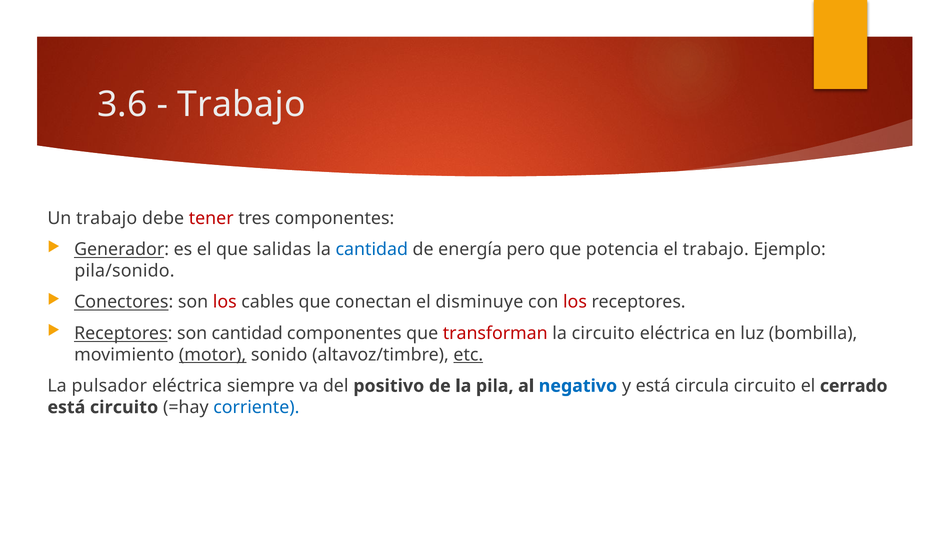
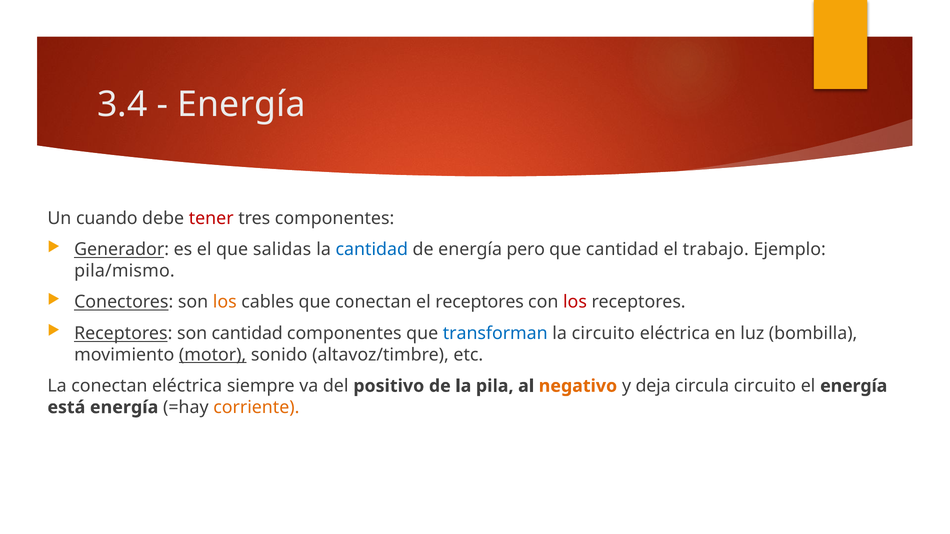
3.6: 3.6 -> 3.4 (122, 105)
Trabajo: Trabajo -> Energía (242, 105)
Un trabajo: trabajo -> cuando (107, 218)
que potencia: potencia -> cantidad (622, 250)
pila/sonido: pila/sonido -> pila/mismo (124, 271)
los colour: red -> orange (225, 302)
el disminuye: disminuye -> receptores (480, 302)
transforman colour: red -> blue (495, 334)
etc underline: present -> none (468, 355)
La pulsador: pulsador -> conectan (109, 386)
negativo colour: blue -> orange (578, 386)
y está: está -> deja (653, 386)
el cerrado: cerrado -> energía (854, 386)
está circuito: circuito -> energía (124, 408)
corriente colour: blue -> orange (256, 408)
